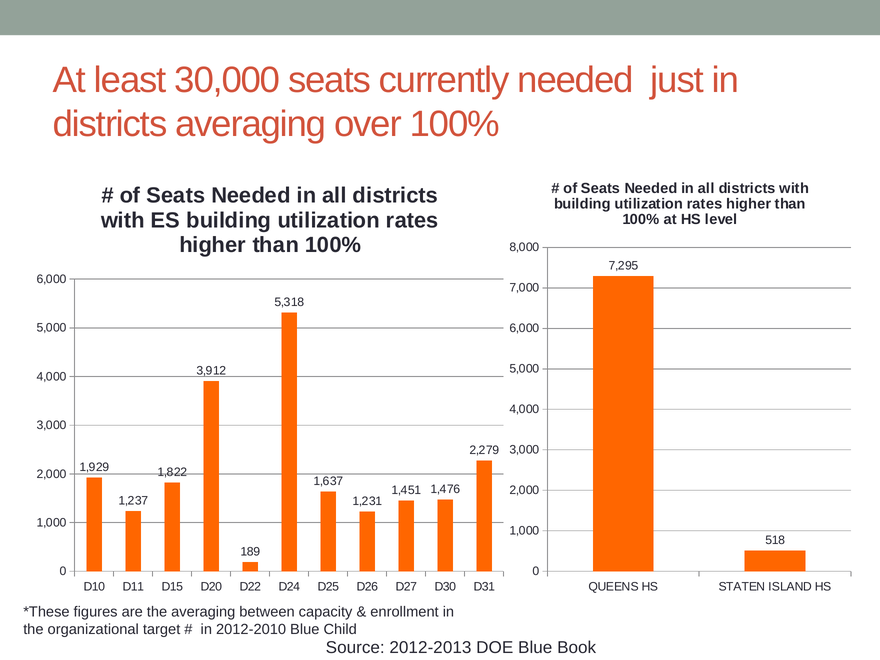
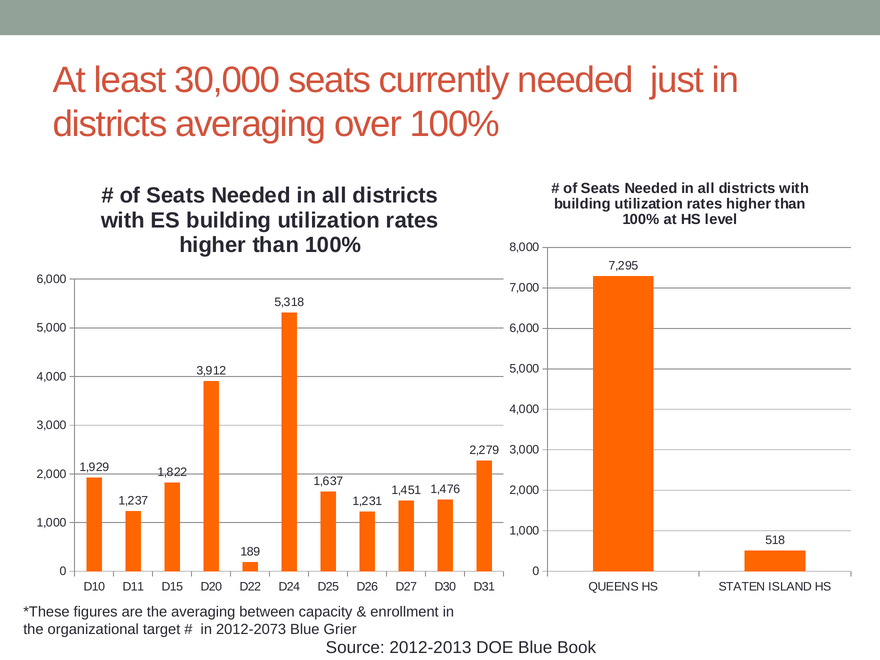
2012-2010: 2012-2010 -> 2012-2073 (251, 630)
Child: Child -> Grier (340, 630)
